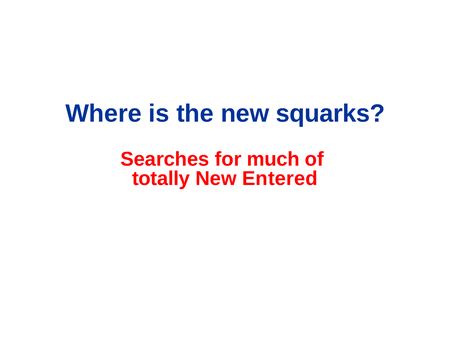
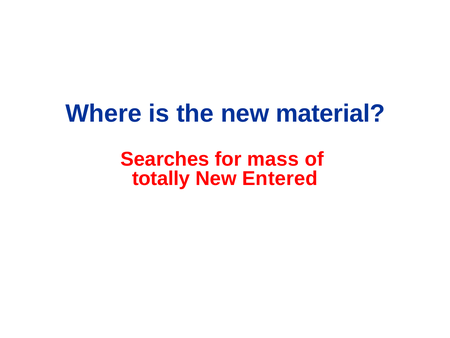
squarks: squarks -> material (330, 113)
much: much -> mass (273, 159)
